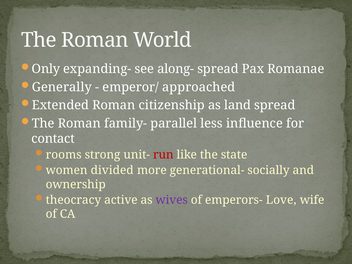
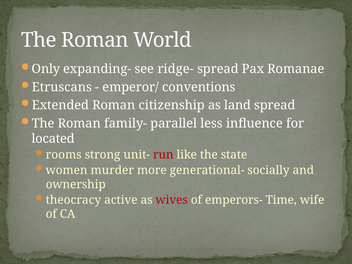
along-: along- -> ridge- (176, 69)
Generally: Generally -> Etruscans (62, 87)
approached: approached -> conventions (199, 87)
contact: contact -> located (53, 139)
divided: divided -> murder (112, 170)
wives colour: purple -> red (172, 200)
Love: Love -> Time (281, 200)
